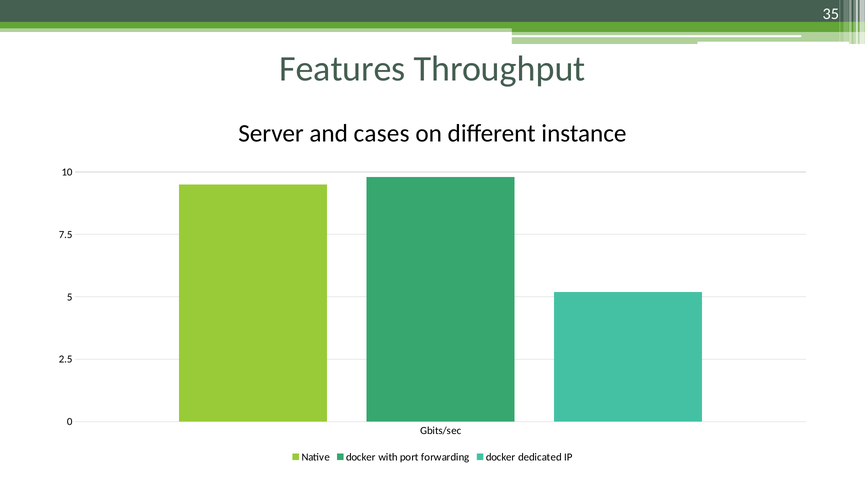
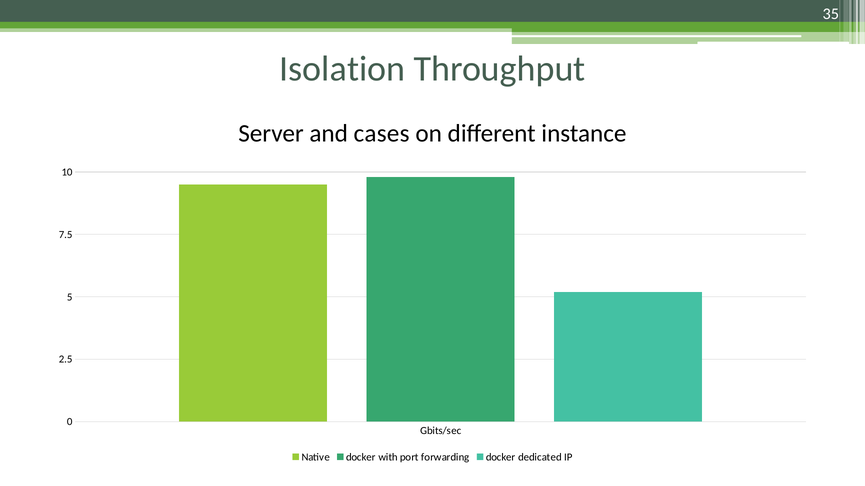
Features: Features -> Isolation (342, 69)
